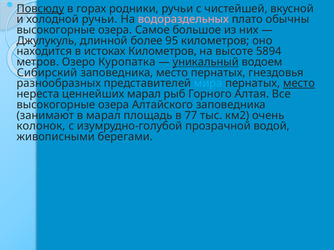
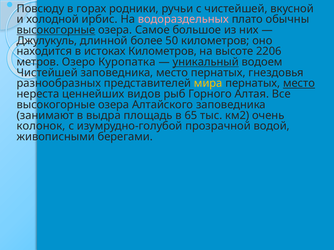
Повсюду underline: present -> none (41, 9)
холодной ручьи: ручьи -> ирбис (100, 19)
высокогорные underline: none -> present (56, 30)
95: 95 -> 50 (172, 41)
5894: 5894 -> 2206 (269, 51)
Сибирский: Сибирский -> Чистейшей (47, 73)
мира colour: light blue -> yellow (208, 83)
ценнейших марал: марал -> видов (144, 94)
в марал: марал -> выдра (103, 116)
77: 77 -> 65 (191, 116)
